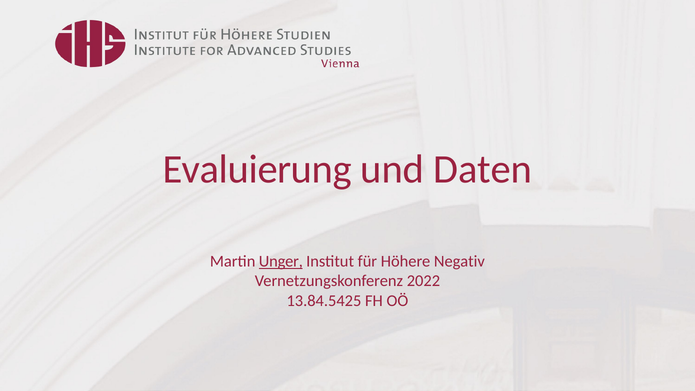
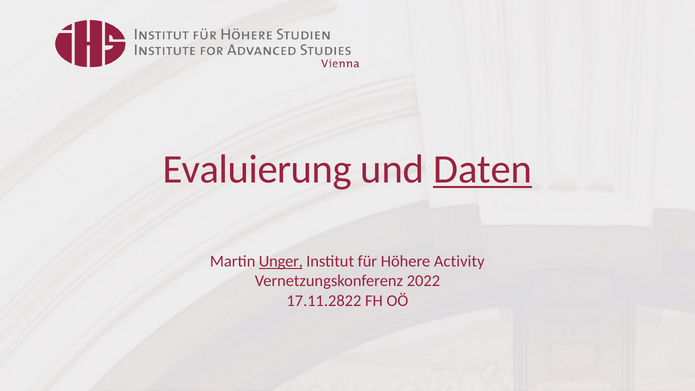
Daten underline: none -> present (483, 170)
Negativ: Negativ -> Activity (459, 261)
13.84.5425: 13.84.5425 -> 17.11.2822 (324, 301)
